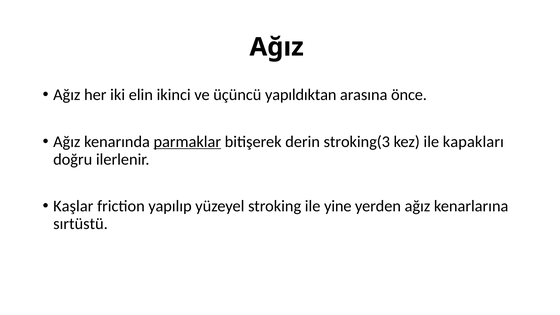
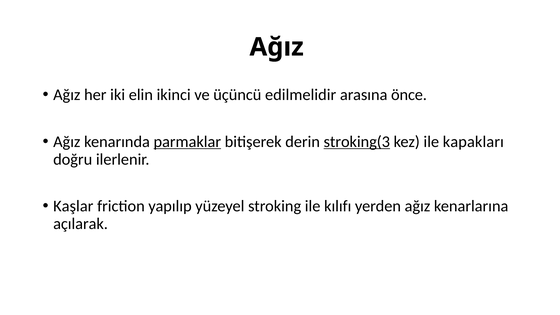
yapıldıktan: yapıldıktan -> edilmelidir (301, 95)
stroking(3 underline: none -> present (357, 142)
yine: yine -> kılıfı (338, 206)
sırtüstü: sırtüstü -> açılarak (81, 224)
